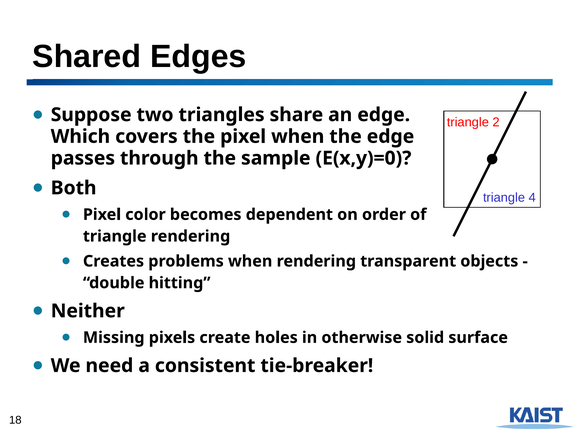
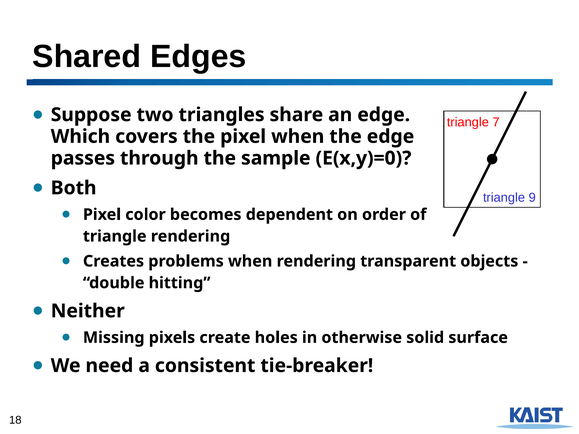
2: 2 -> 7 (496, 122)
4: 4 -> 9 (532, 198)
